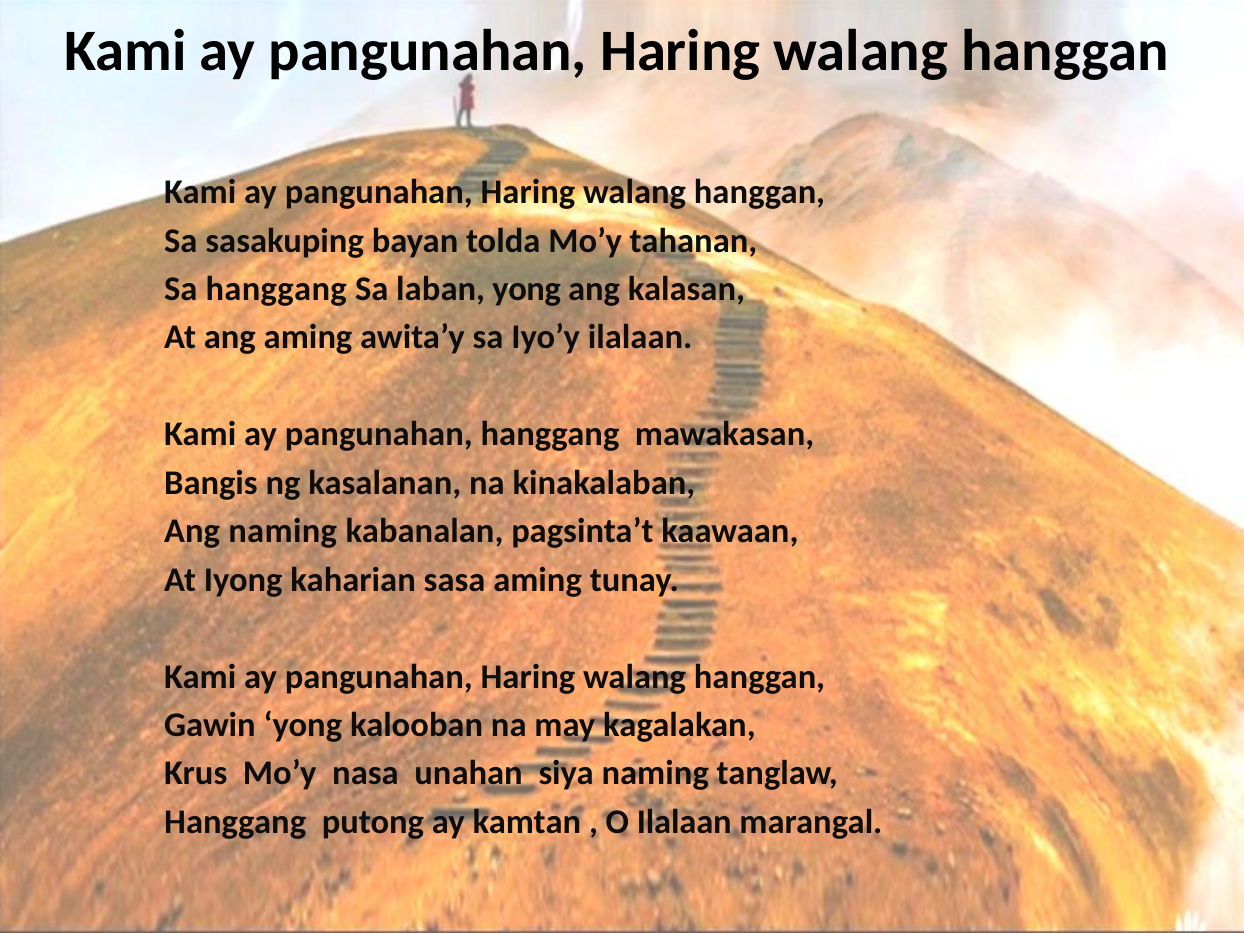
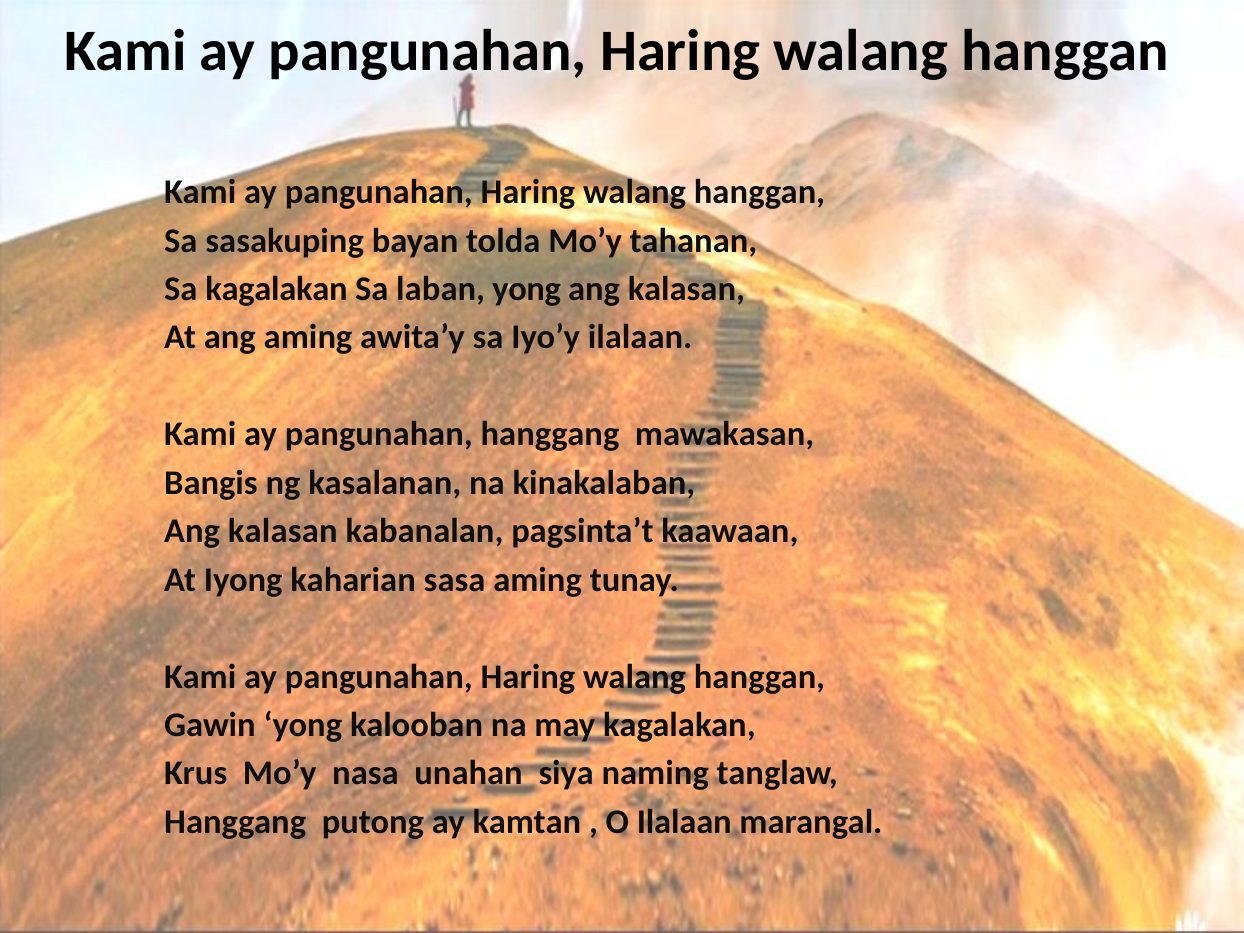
Sa hanggang: hanggang -> kagalakan (276, 289)
naming: naming -> kalasan (283, 531)
